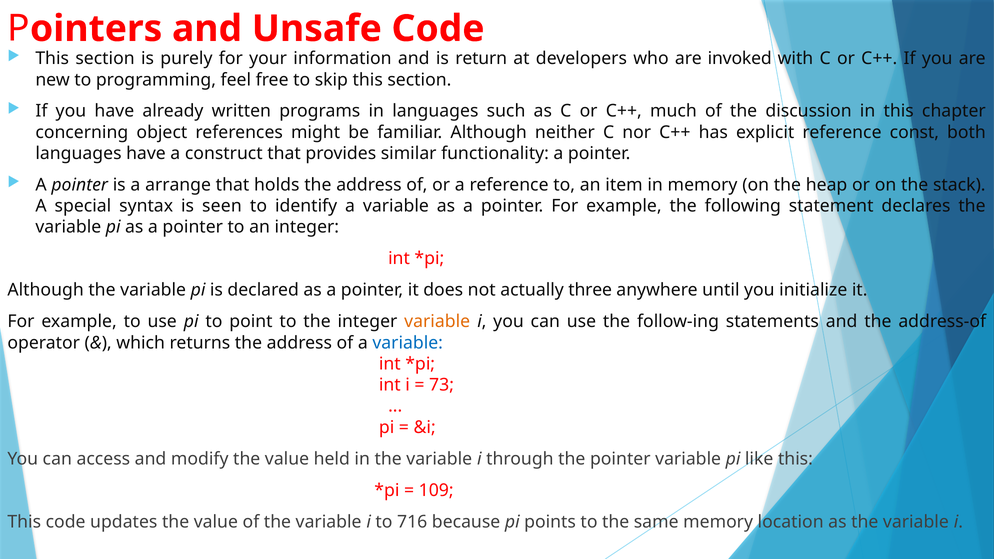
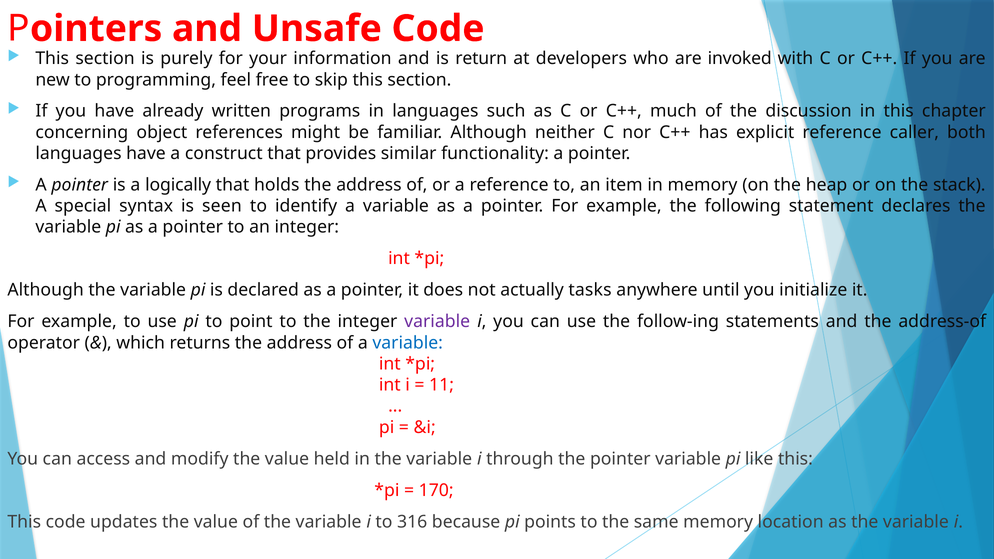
const: const -> caller (914, 132)
arrange: arrange -> logically (178, 185)
three: three -> tasks (590, 290)
variable colour: orange -> purple (437, 322)
73: 73 -> 11 (442, 385)
109: 109 -> 170 (436, 490)
716: 716 -> 316 (412, 522)
